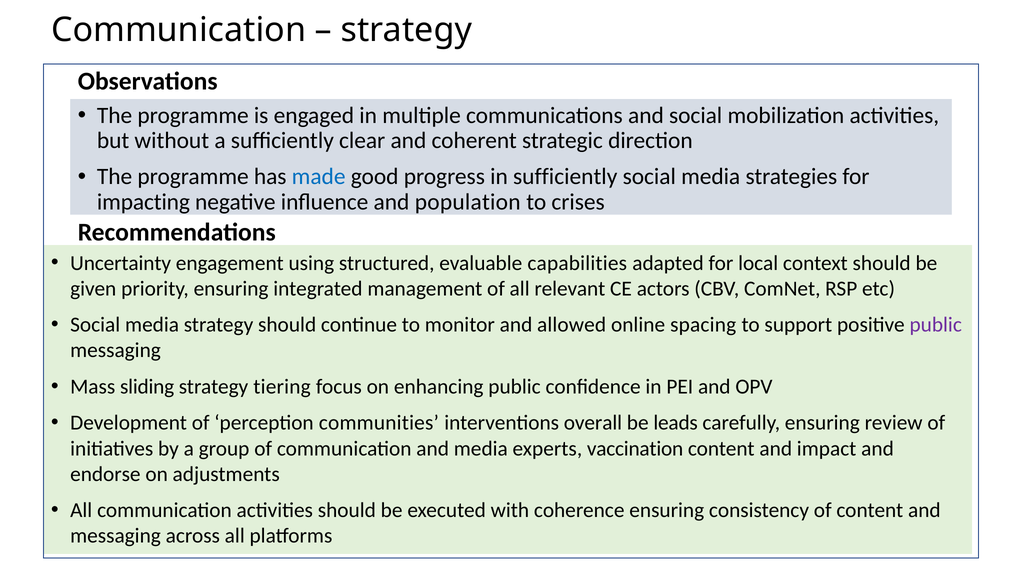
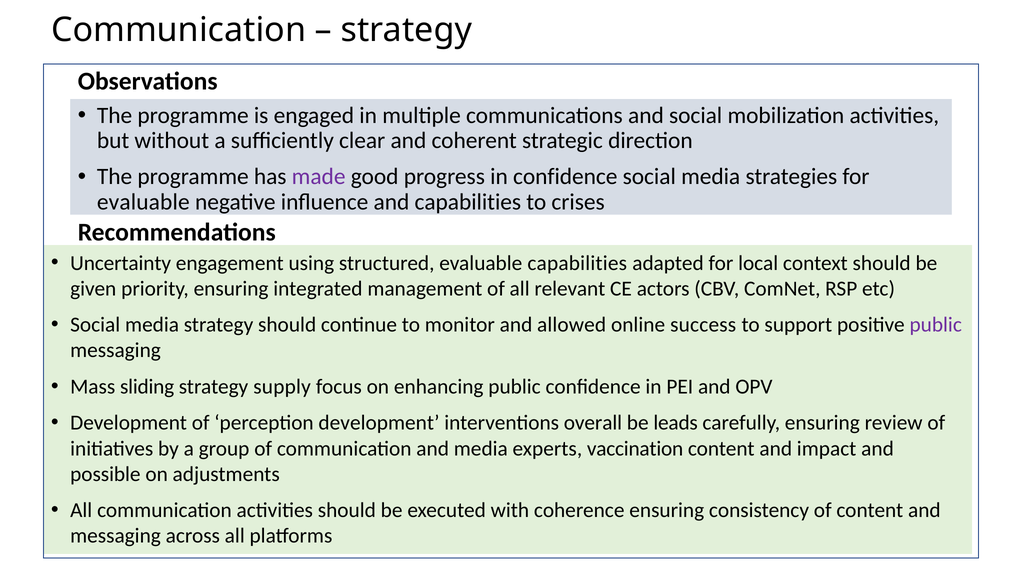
made colour: blue -> purple (319, 177)
in sufficiently: sufficiently -> confidence (565, 177)
impacting: impacting -> evaluable (143, 202)
and population: population -> capabilities (468, 202)
spacing: spacing -> success (703, 325)
tiering: tiering -> supply (282, 387)
perception communities: communities -> development (379, 423)
endorse: endorse -> possible (105, 474)
